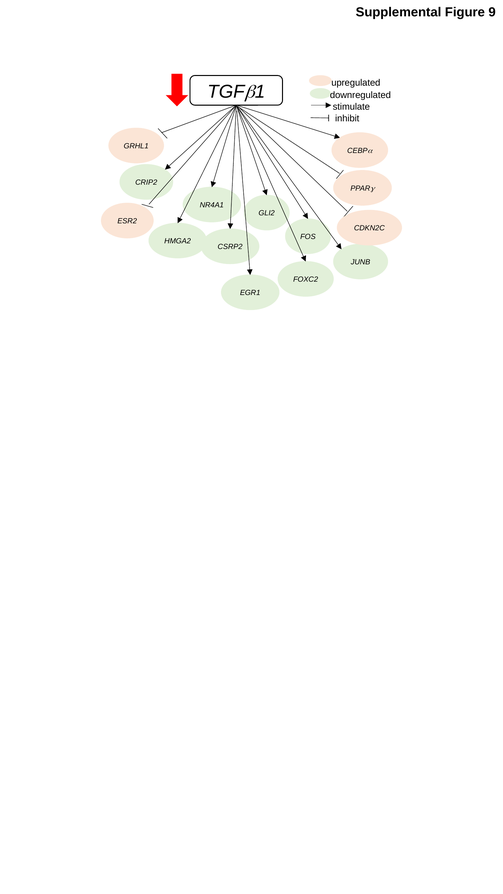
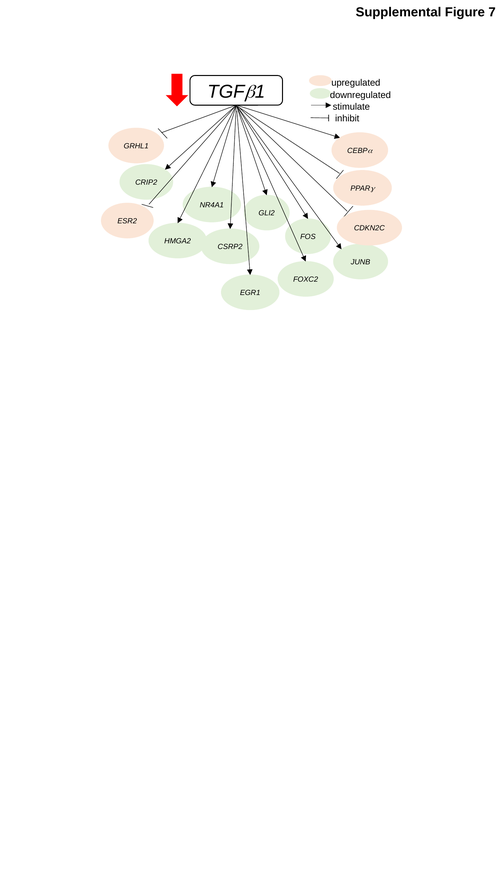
9: 9 -> 7 (492, 12)
